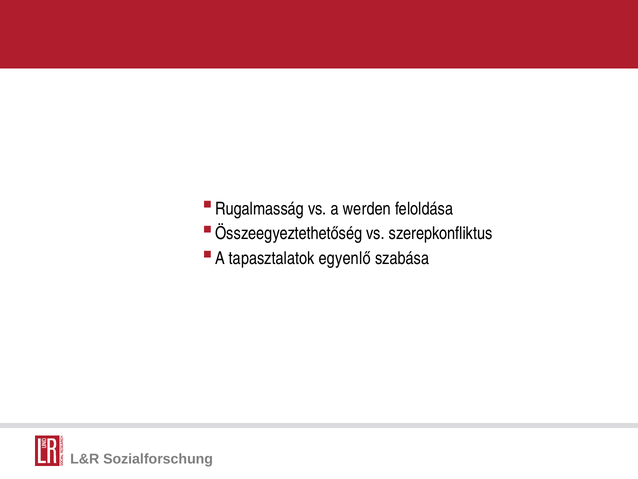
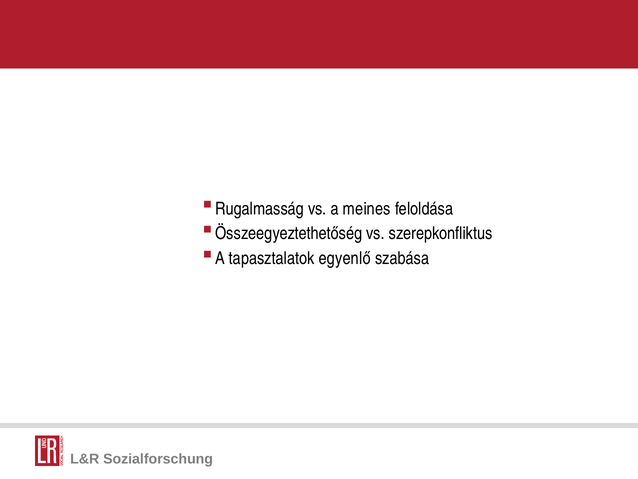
werden: werden -> meines (367, 208)
